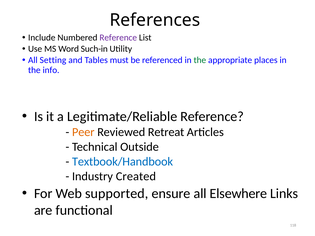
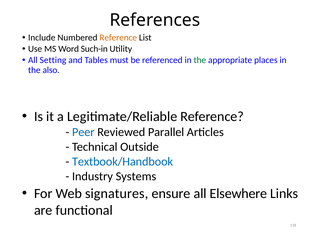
Reference colour: purple -> orange (118, 38)
info: info -> also (51, 70)
Peer colour: orange -> blue (83, 132)
Retreat: Retreat -> Parallel (166, 132)
Created: Created -> Systems (136, 176)
supported: supported -> signatures (117, 194)
